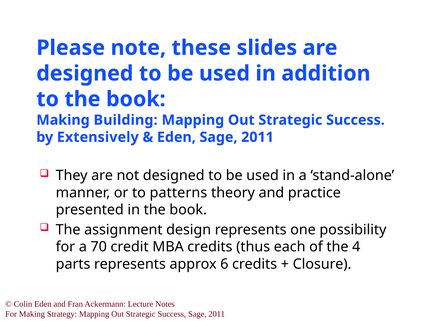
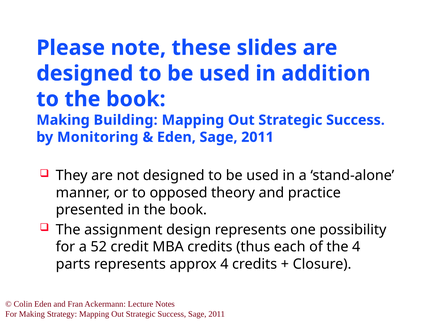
Extensively: Extensively -> Monitoring (98, 137)
patterns: patterns -> opposed (179, 193)
70: 70 -> 52 (99, 247)
approx 6: 6 -> 4 (224, 264)
